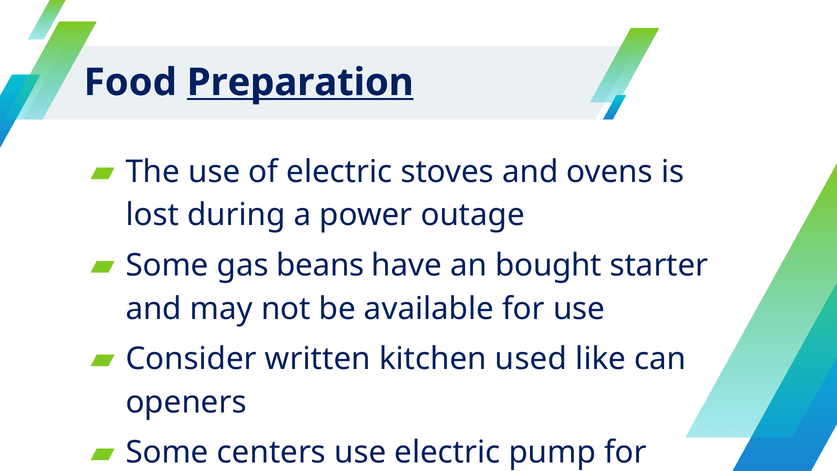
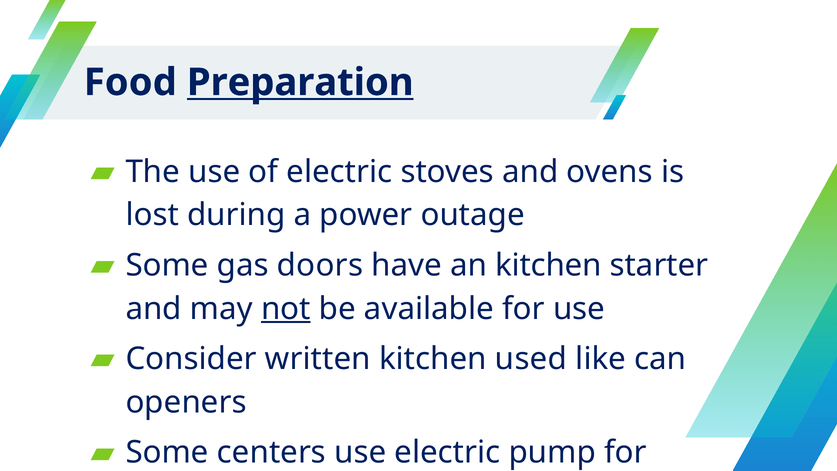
beans: beans -> doors (320, 265)
an bought: bought -> kitchen (548, 265)
not underline: none -> present (286, 309)
